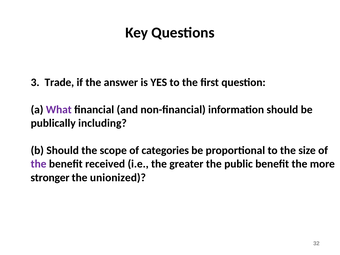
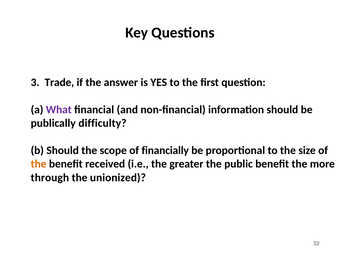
including: including -> difficulty (102, 123)
categories: categories -> financially (165, 150)
the colour: purple -> orange (39, 164)
stronger: stronger -> through (50, 178)
